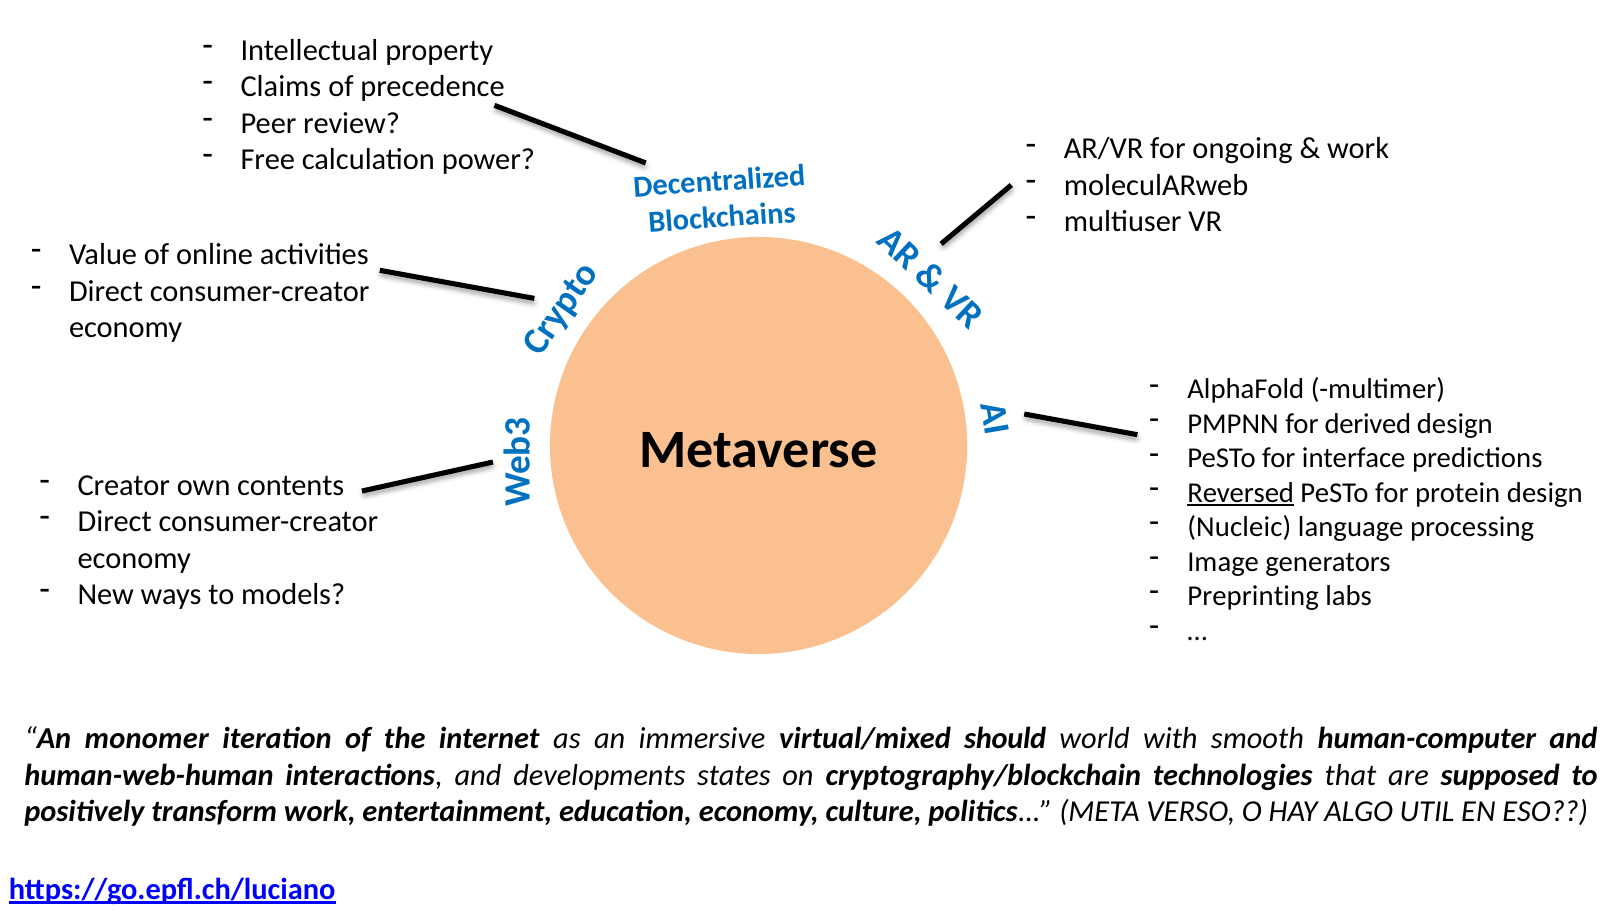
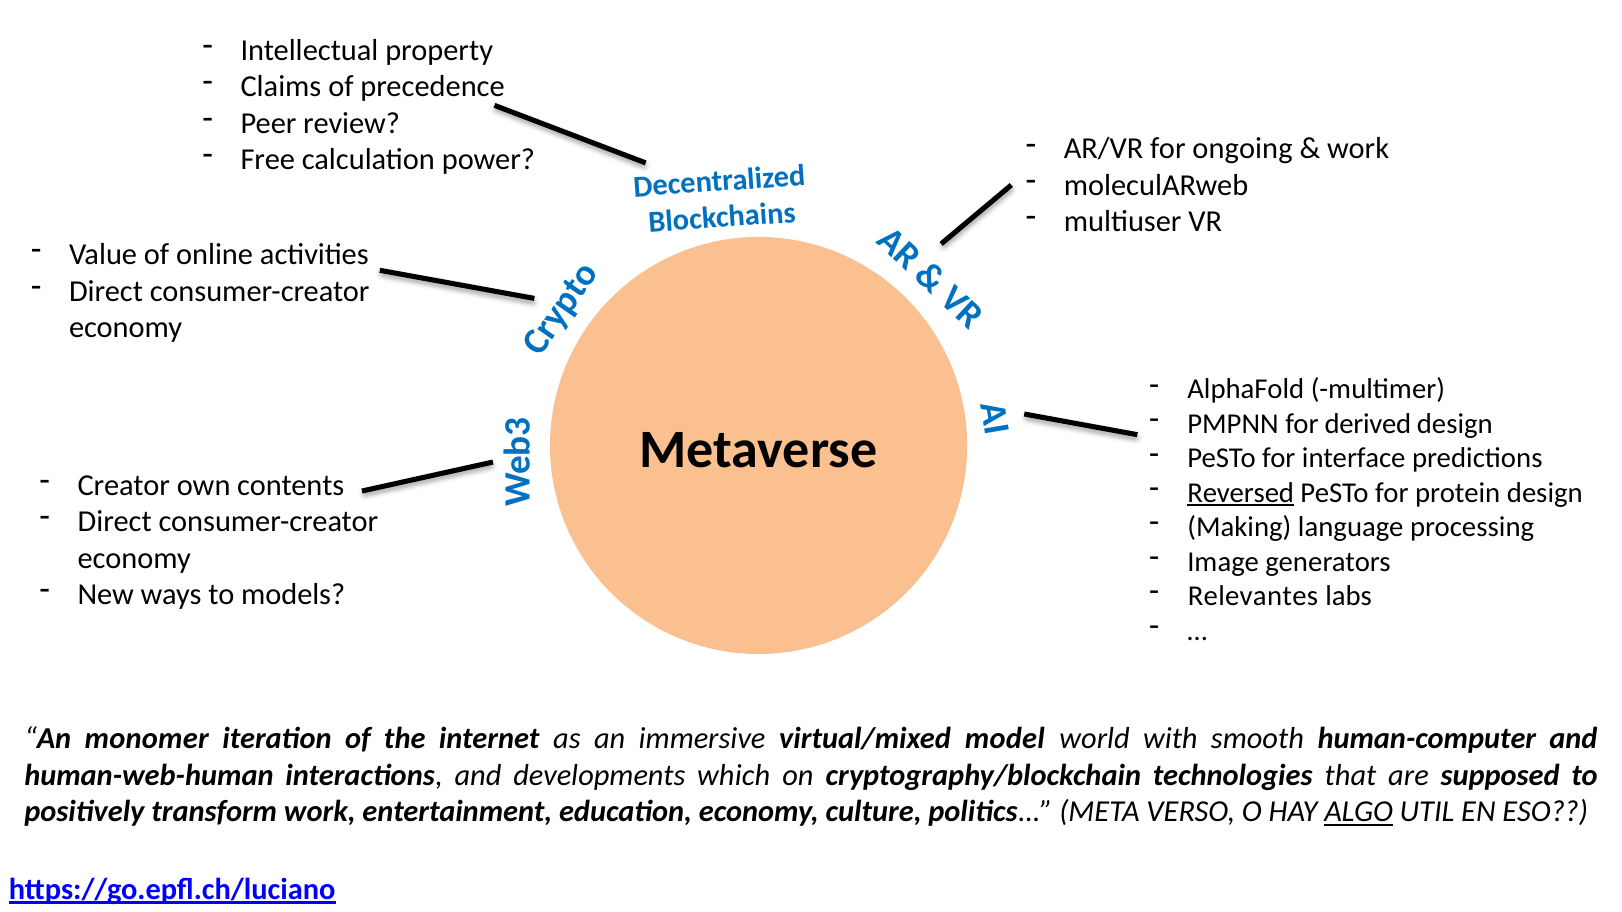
Nucleic: Nucleic -> Making (1239, 527)
Preprinting: Preprinting -> Relevantes (1253, 596)
should: should -> model (1005, 739)
states: states -> which (734, 776)
ALGO underline: none -> present (1359, 812)
